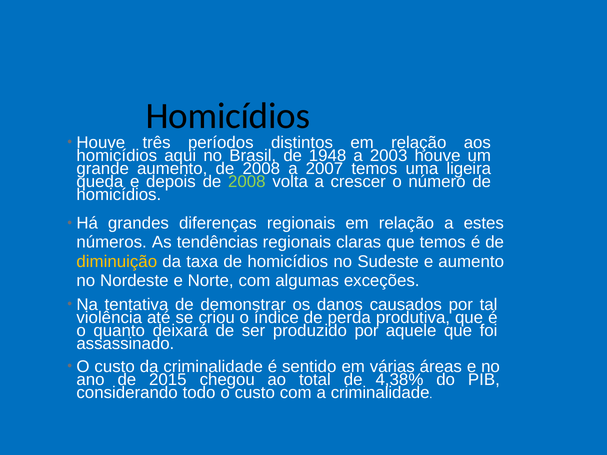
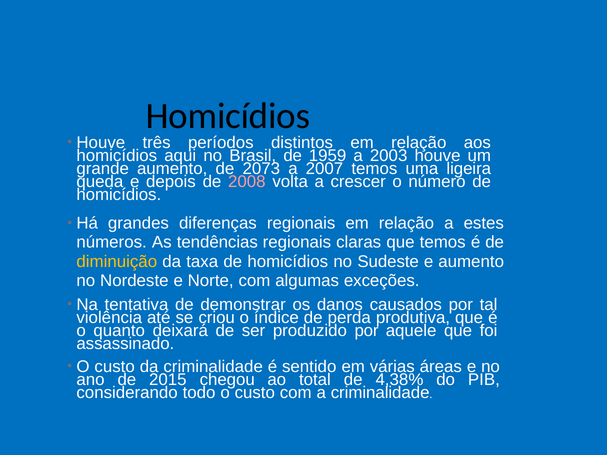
1948: 1948 -> 1959 (328, 156)
aumento de 2008: 2008 -> 2073 (261, 169)
2008 colour: light green -> pink (247, 182)
